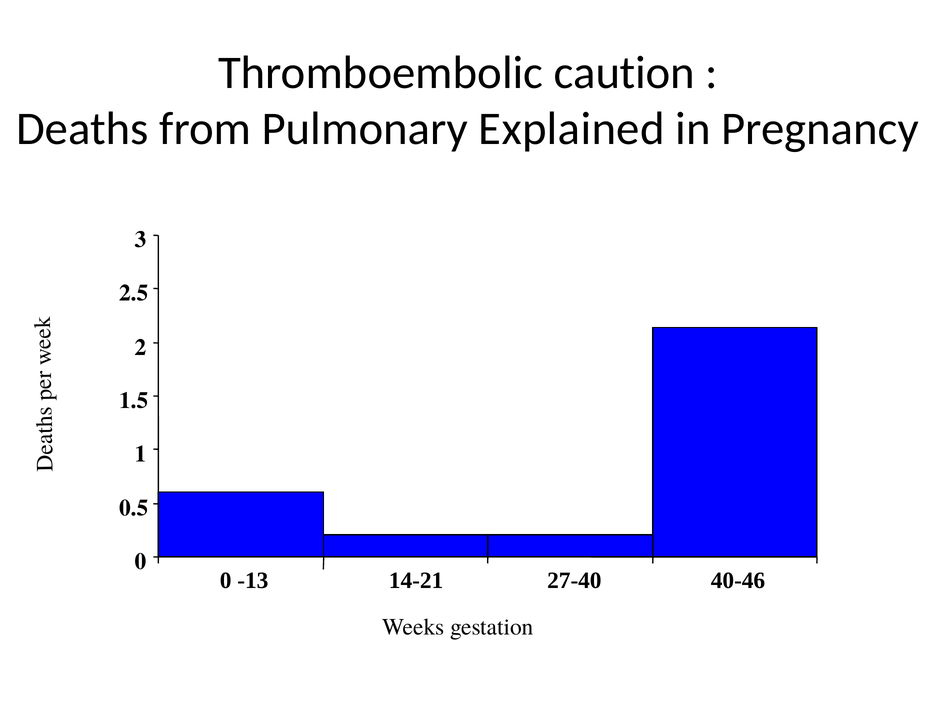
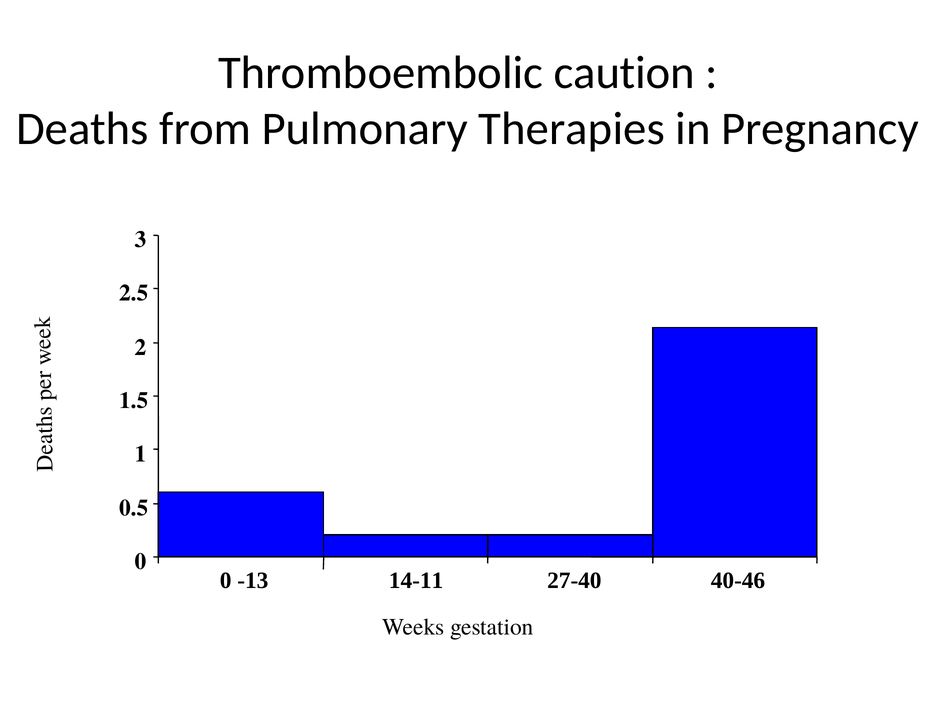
Explained: Explained -> Therapies (572, 129)
14-21: 14-21 -> 14-11 (416, 580)
